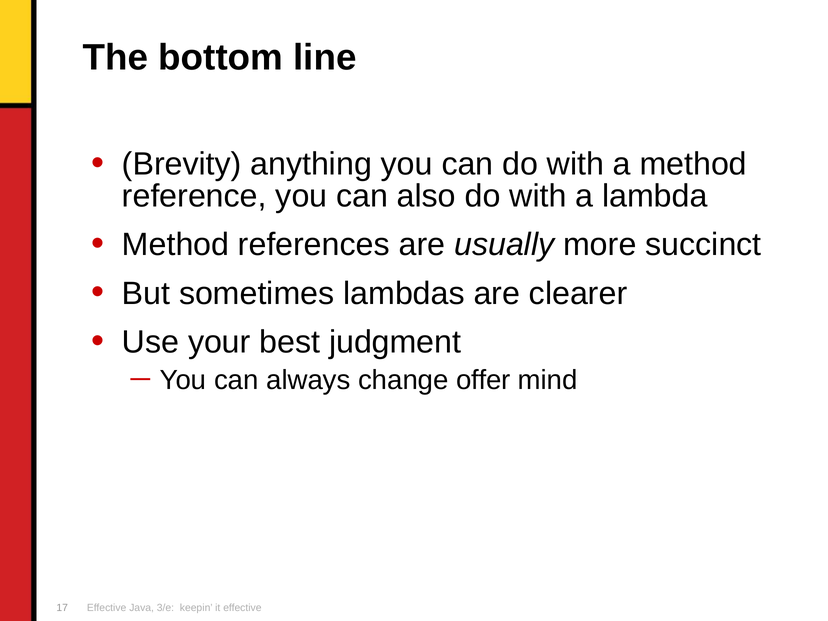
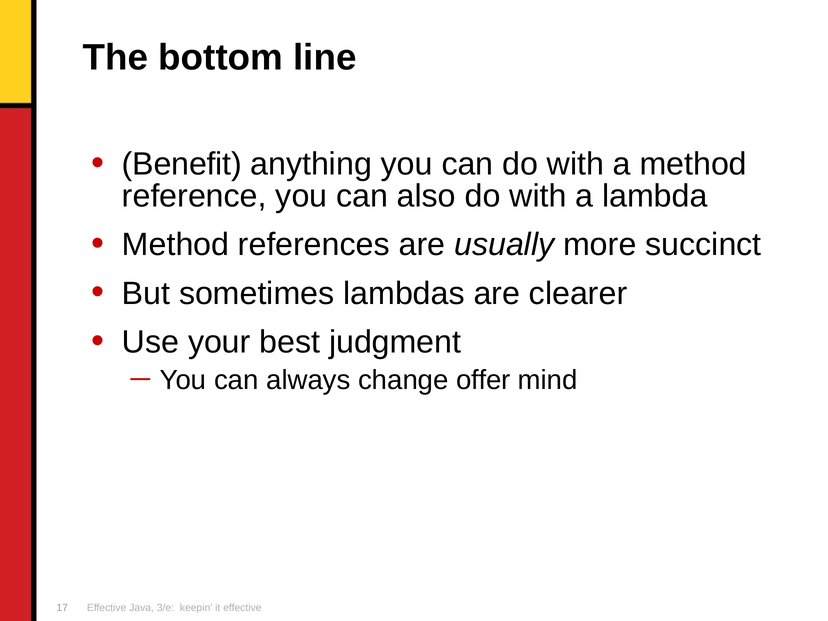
Brevity: Brevity -> Benefit (182, 164)
